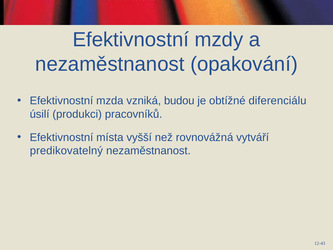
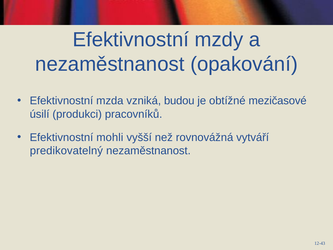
diferenciálu: diferenciálu -> mezičasové (278, 101)
místa: místa -> mohli (110, 137)
